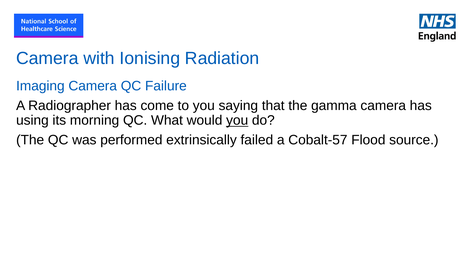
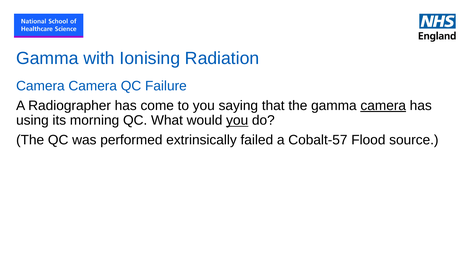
Camera: Camera -> Gamma (47, 58)
Imaging: Imaging -> Camera (40, 86)
camera underline: none -> present (383, 106)
